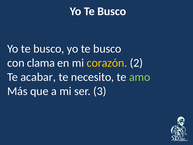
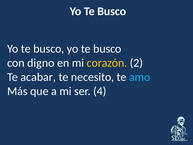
clama: clama -> digno (41, 63)
amo colour: light green -> light blue (140, 77)
3: 3 -> 4 (100, 91)
